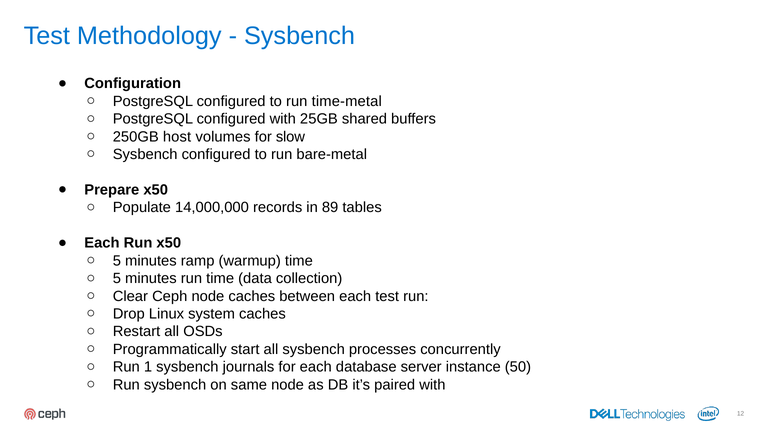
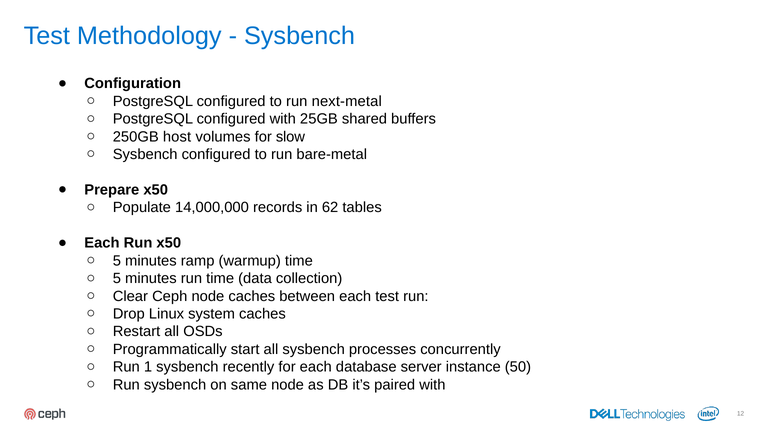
time-metal: time-metal -> next-metal (347, 101)
89: 89 -> 62 (330, 207)
journals: journals -> recently (248, 367)
